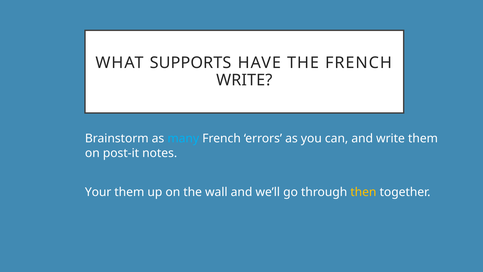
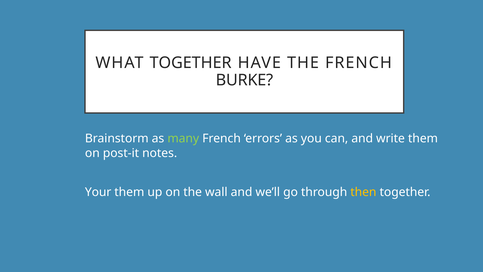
WHAT SUPPORTS: SUPPORTS -> TOGETHER (191, 63)
WRITE: WRITE -> BURKE (244, 80)
many colour: light blue -> light green (183, 138)
